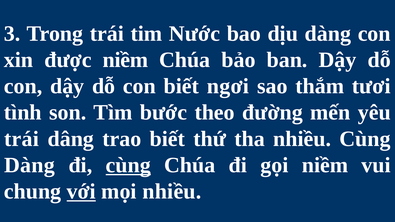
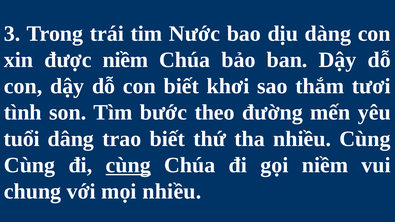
ngơi: ngơi -> khơi (228, 86)
trái: trái -> tuổi (22, 139)
Dàng: Dàng -> Cùng (30, 165)
với underline: present -> none (81, 192)
